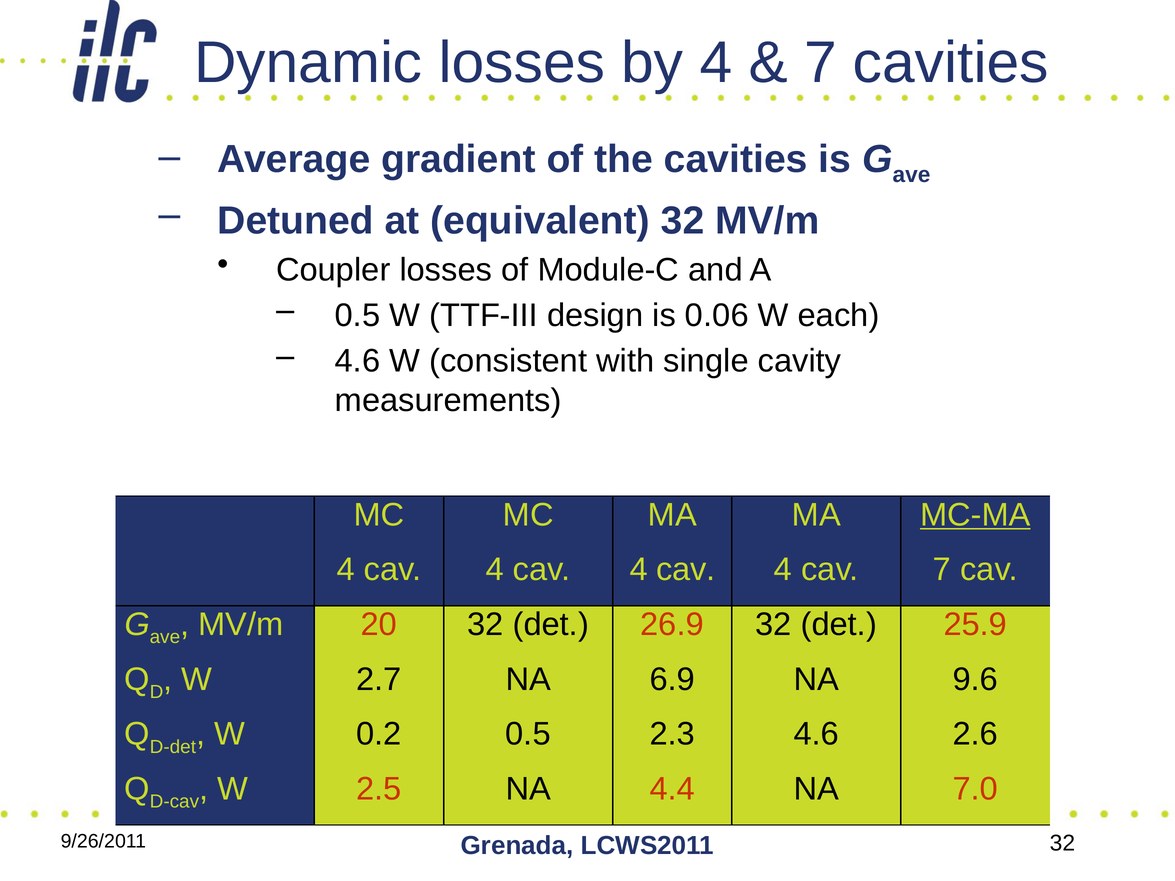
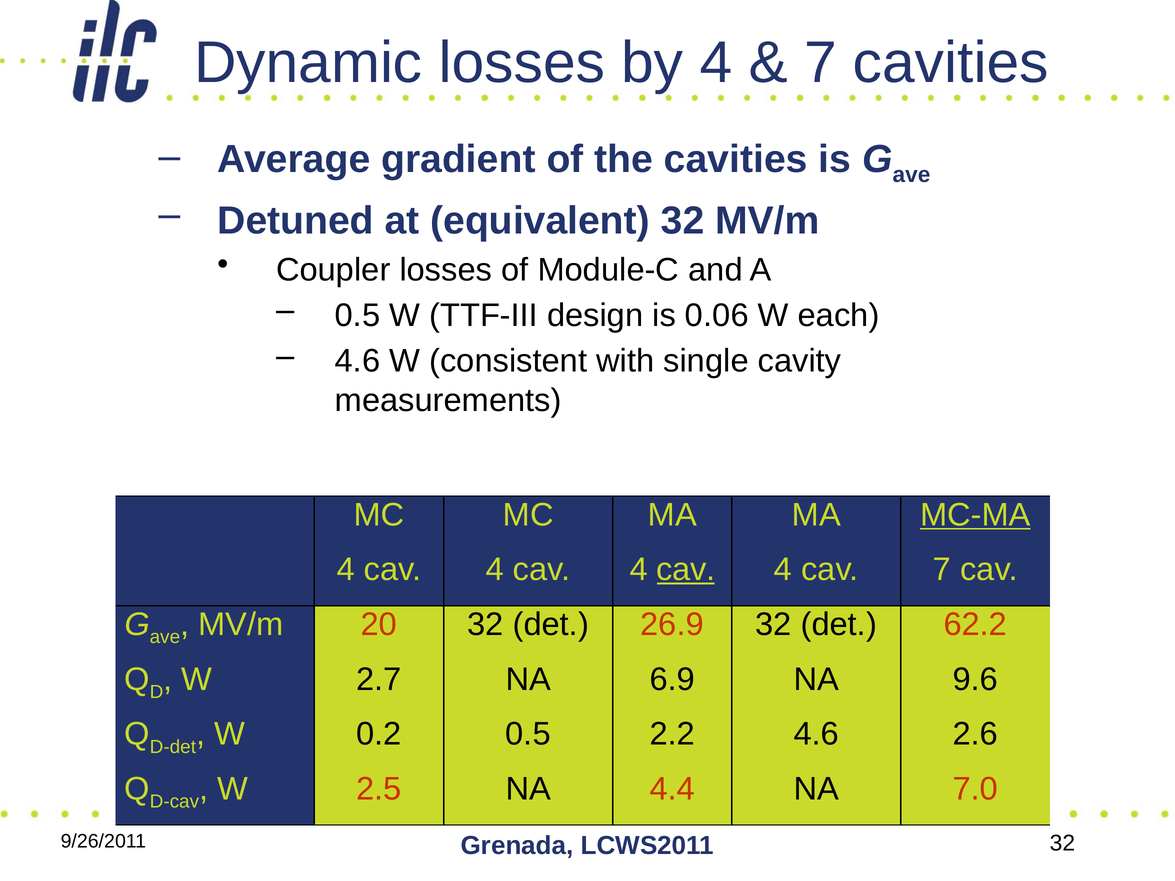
cav underline: none -> present (686, 570)
25.9: 25.9 -> 62.2 (975, 625)
2.3: 2.3 -> 2.2 (672, 734)
